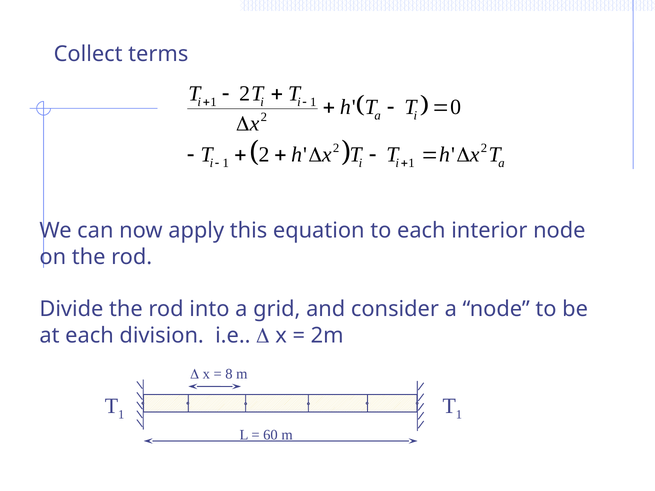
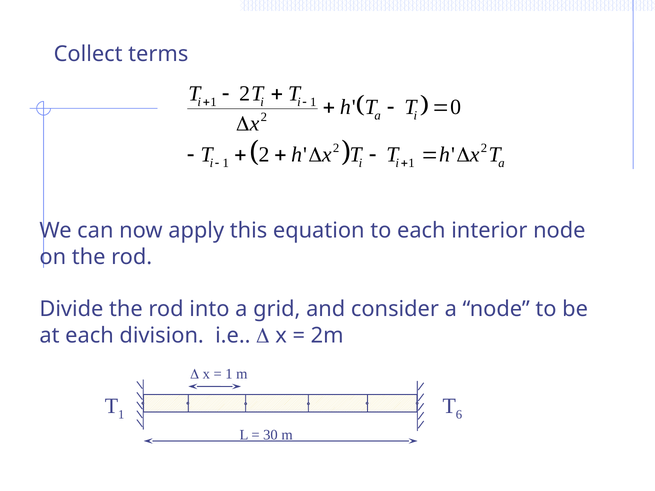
8: 8 -> 1 (229, 374)
1: 1 -> 6 (459, 415)
60: 60 -> 30 (270, 435)
